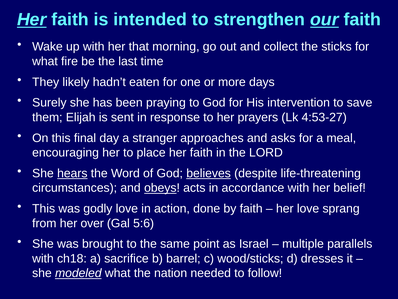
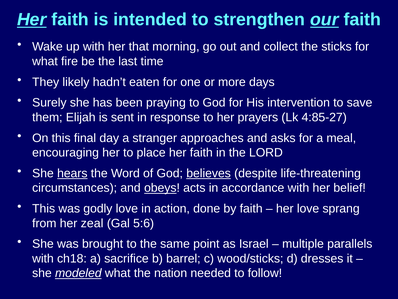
4:53-27: 4:53-27 -> 4:85-27 (324, 117)
over: over -> zeal (92, 223)
